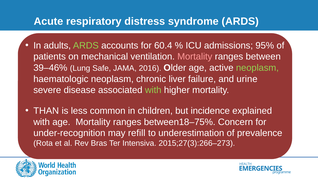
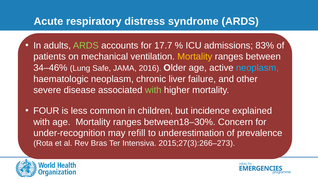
60.4: 60.4 -> 17.7 (163, 46)
95%: 95% -> 83% (265, 46)
Mortality colour: pink -> yellow (195, 57)
39–46%: 39–46% -> 34–46% (50, 68)
neoplasm colour: light green -> light blue (257, 68)
urine: urine -> other (247, 79)
THAN: THAN -> FOUR (46, 111)
between18–75%: between18–75% -> between18–30% (180, 122)
